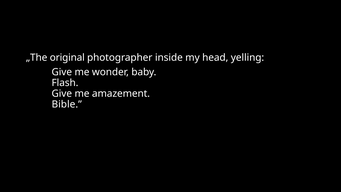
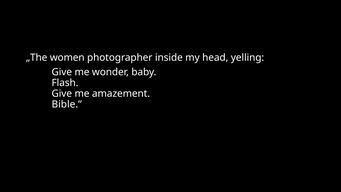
original: original -> women (67, 58)
